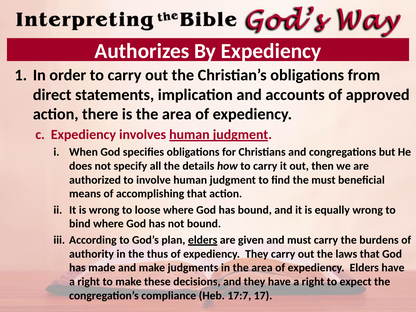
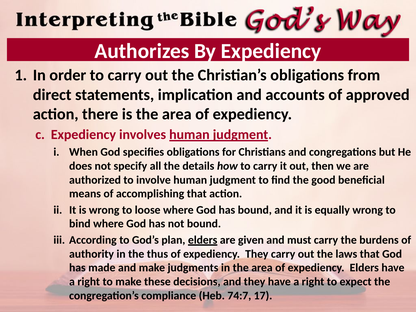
the must: must -> good (323, 180)
17:7: 17:7 -> 74:7 (239, 296)
